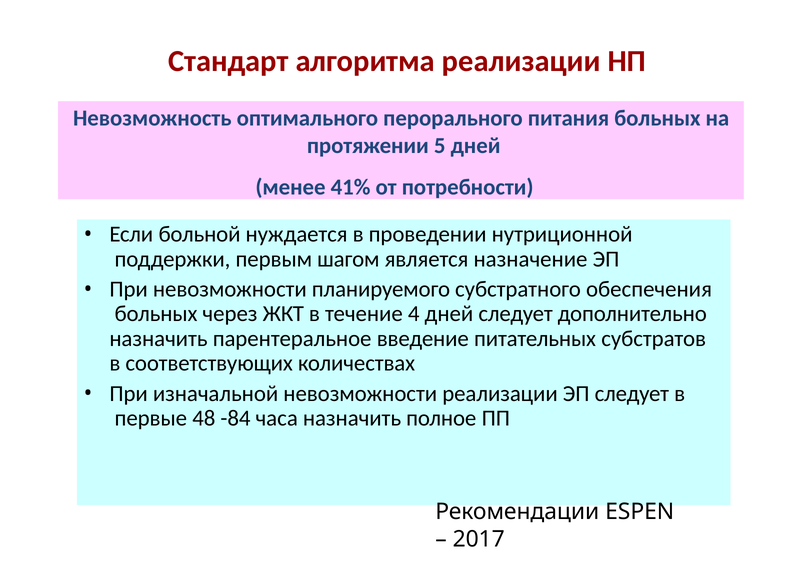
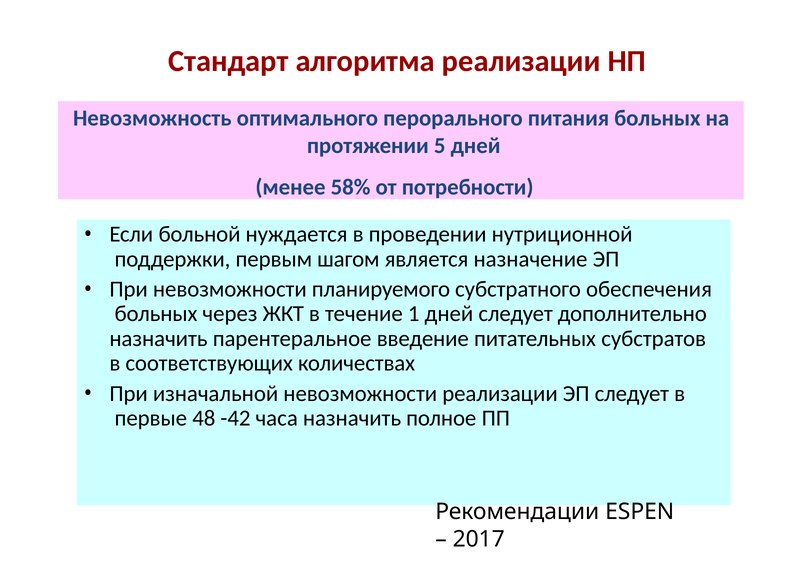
41%: 41% -> 58% (351, 187)
4: 4 -> 1 (414, 314)
-84: -84 -> -42 (235, 418)
